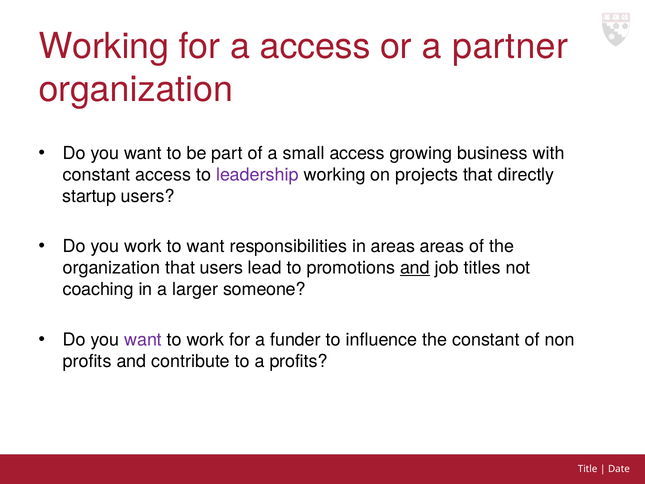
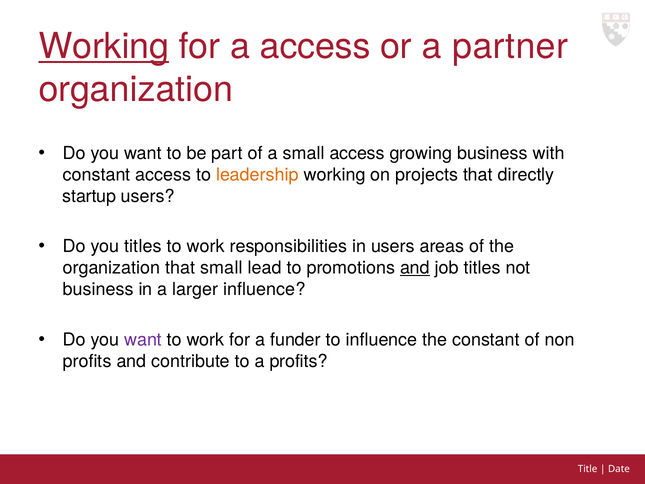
Working underline: none -> present (104, 47)
leadership colour: purple -> orange (257, 175)
you work: work -> titles (143, 246)
want: want -> work (206, 246)
in areas: areas -> users (393, 246)
that users: users -> small (221, 268)
coaching: coaching -> business (98, 289)
larger someone: someone -> influence (264, 289)
